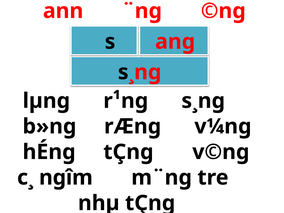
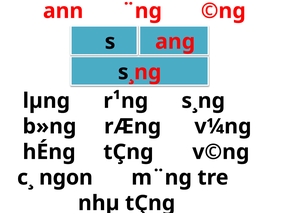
ngîm: ngîm -> ngon (66, 178)
